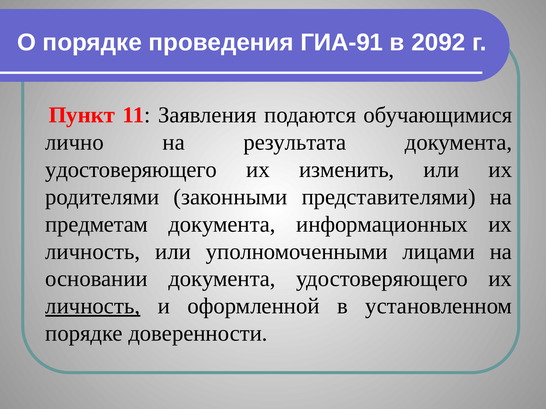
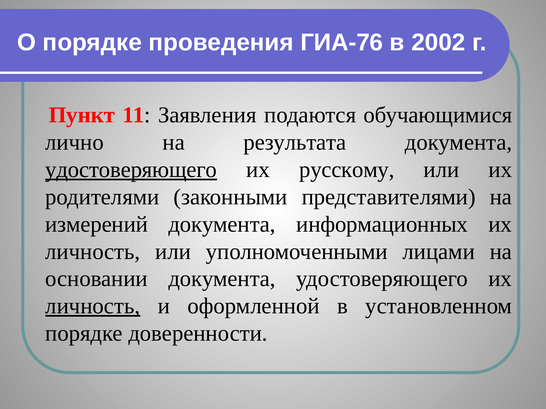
ГИА-91: ГИА-91 -> ГИА-76 (342, 43)
2092: 2092 -> 2002 (438, 43)
удостоверяющего underline: none -> present (131, 170)
изменить: изменить -> русскому (347, 170)
предметам: предметам -> измерений (97, 225)
